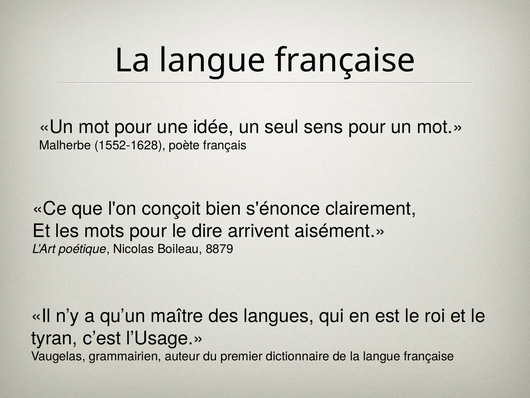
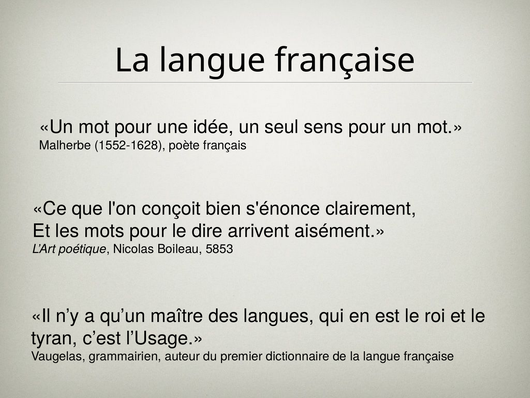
8879: 8879 -> 5853 (220, 249)
